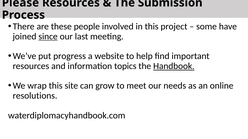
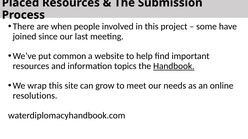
Please: Please -> Placed (21, 3)
these: these -> when (61, 27)
since underline: present -> none (48, 37)
progress: progress -> common (70, 56)
